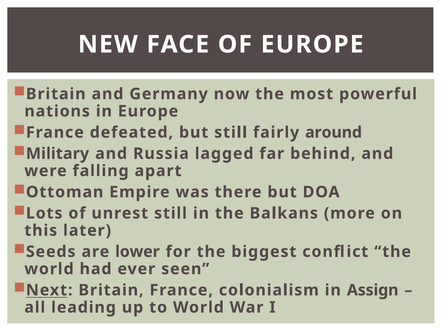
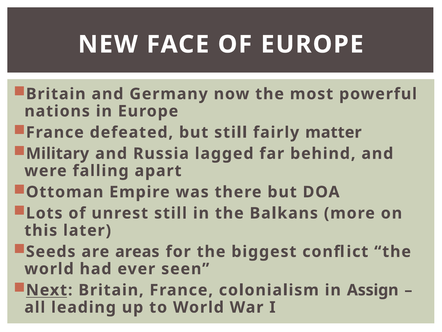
around: around -> matter (333, 132)
lower: lower -> areas (137, 251)
